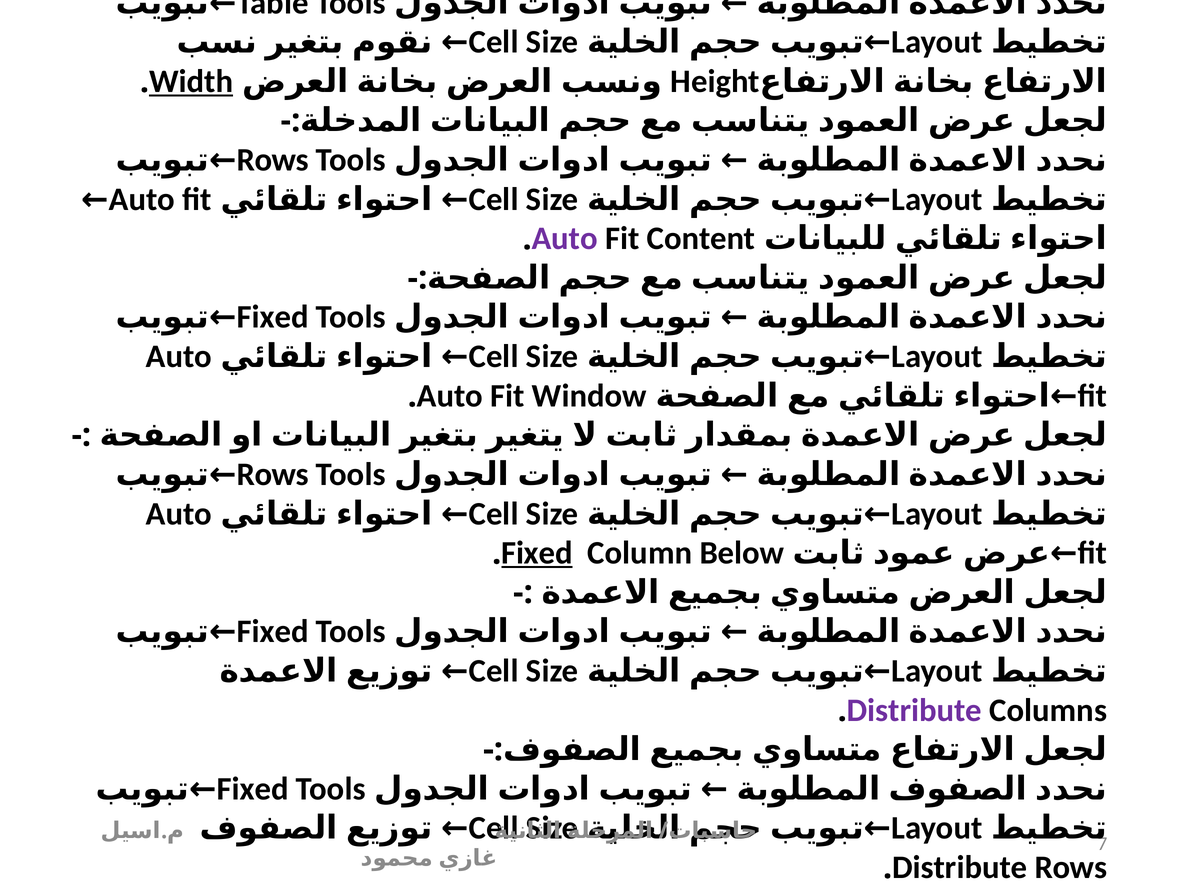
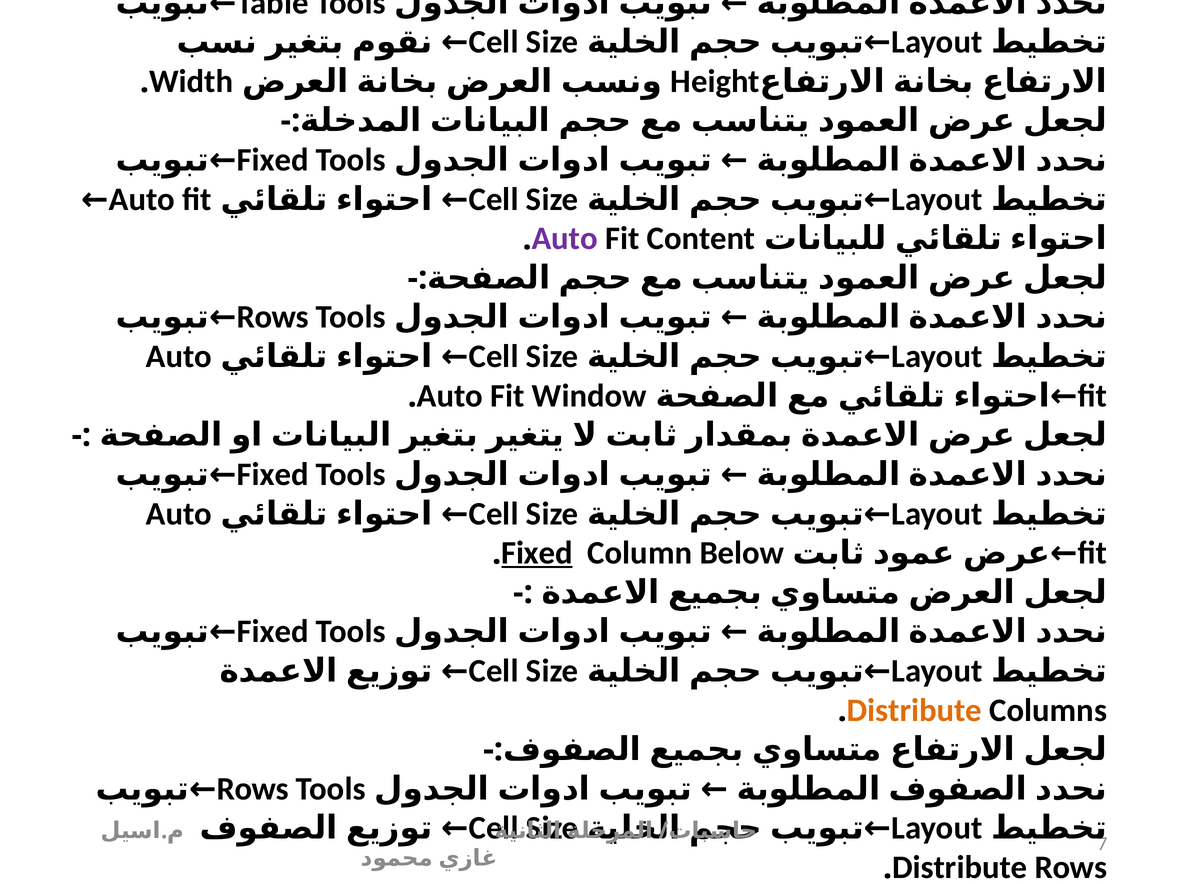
Width underline: present -> none (191, 81)
Rows: Rows -> Fixed (273, 160)
Fixed: Fixed -> Rows (273, 317)
Rows: Rows -> Fixed (273, 474)
Distribute colour: purple -> orange (914, 710)
Fixed: Fixed -> Rows (253, 788)
